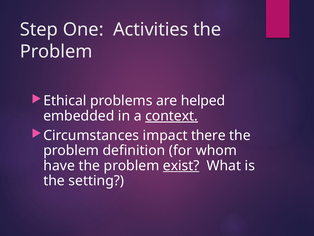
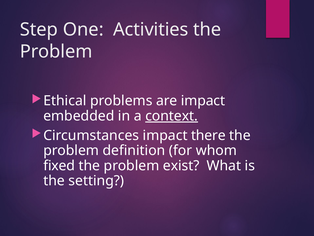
are helped: helped -> impact (203, 101)
have: have -> fixed (59, 165)
exist underline: present -> none (181, 165)
